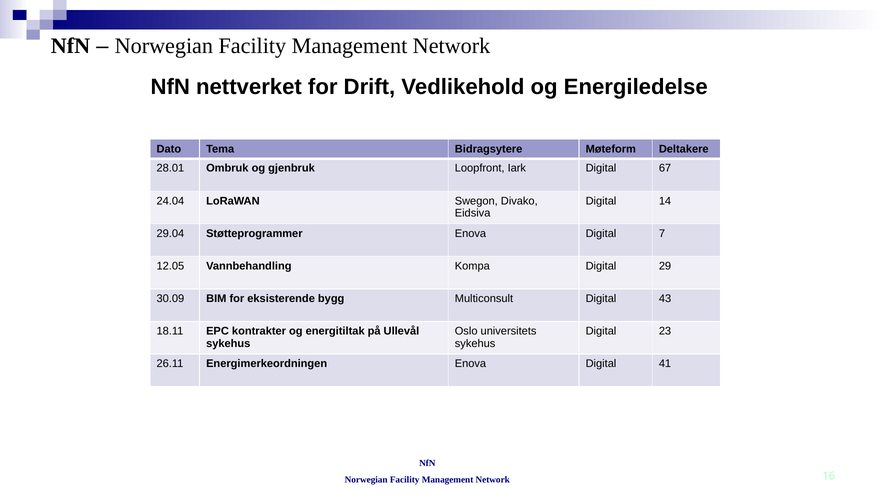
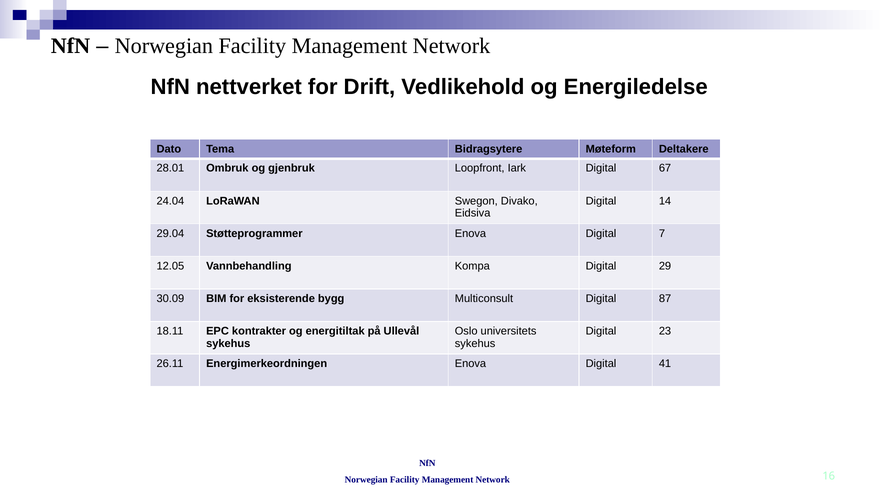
43: 43 -> 87 (665, 299)
